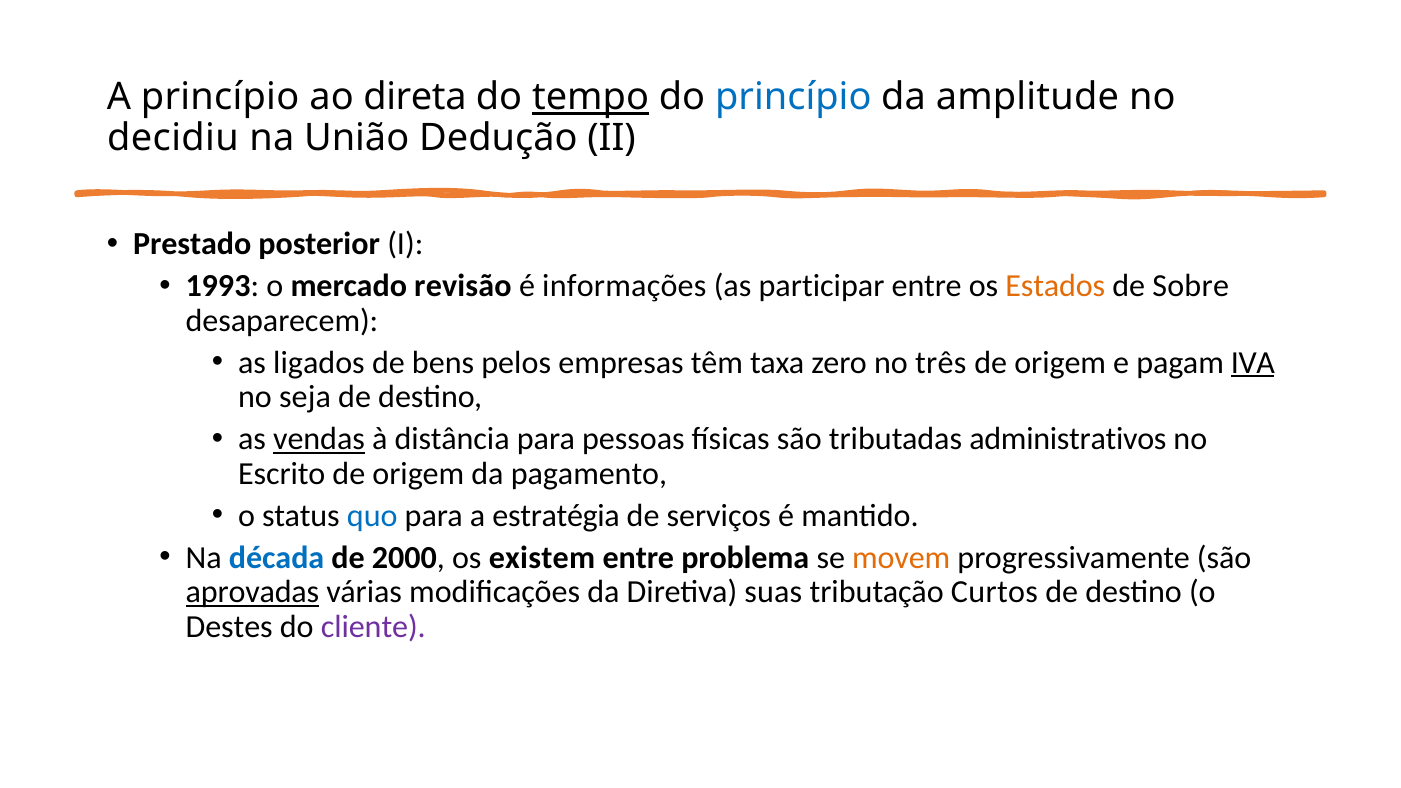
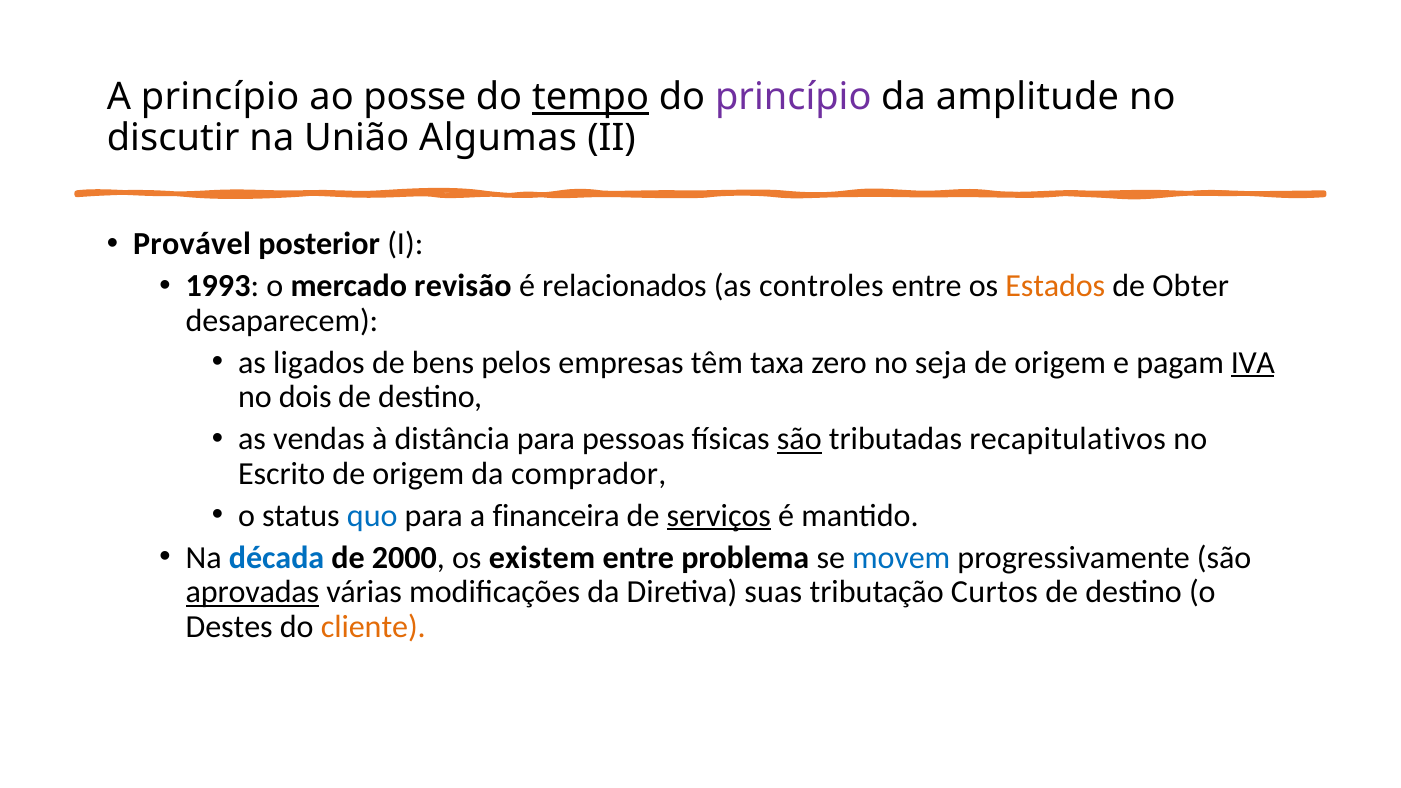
direta: direta -> posse (415, 97)
princípio colour: blue -> purple (793, 97)
decidiu: decidiu -> discutir (173, 138)
Dedução: Dedução -> Algumas (498, 138)
Prestado: Prestado -> Provável (192, 244)
informações: informações -> relacionados (624, 286)
participar: participar -> controles (821, 286)
Sobre: Sobre -> Obter (1191, 286)
três: três -> seja (941, 363)
seja: seja -> dois (305, 397)
vendas underline: present -> none (319, 439)
são underline: none -> present (799, 439)
administrativos: administrativos -> recapitulativos (1068, 439)
pagamento: pagamento -> comprador (589, 474)
estratégia: estratégia -> financeira (556, 516)
serviços underline: none -> present (719, 516)
movem colour: orange -> blue (901, 557)
cliente colour: purple -> orange (373, 627)
